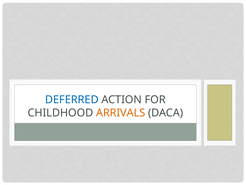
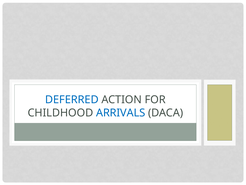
ARRIVALS colour: orange -> blue (121, 113)
